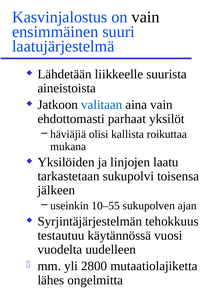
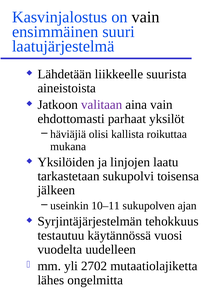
valitaan colour: blue -> purple (102, 105)
10–55: 10–55 -> 10–11 (106, 206)
2800: 2800 -> 2702 (94, 266)
